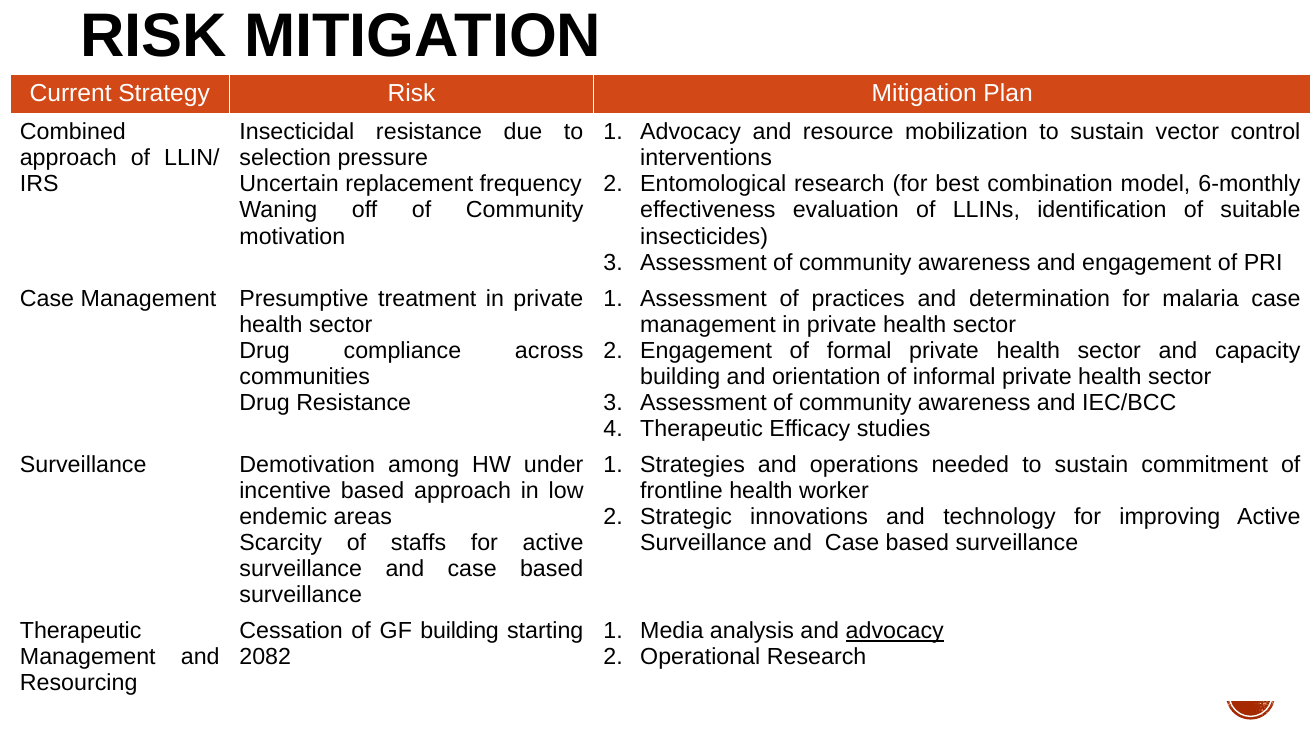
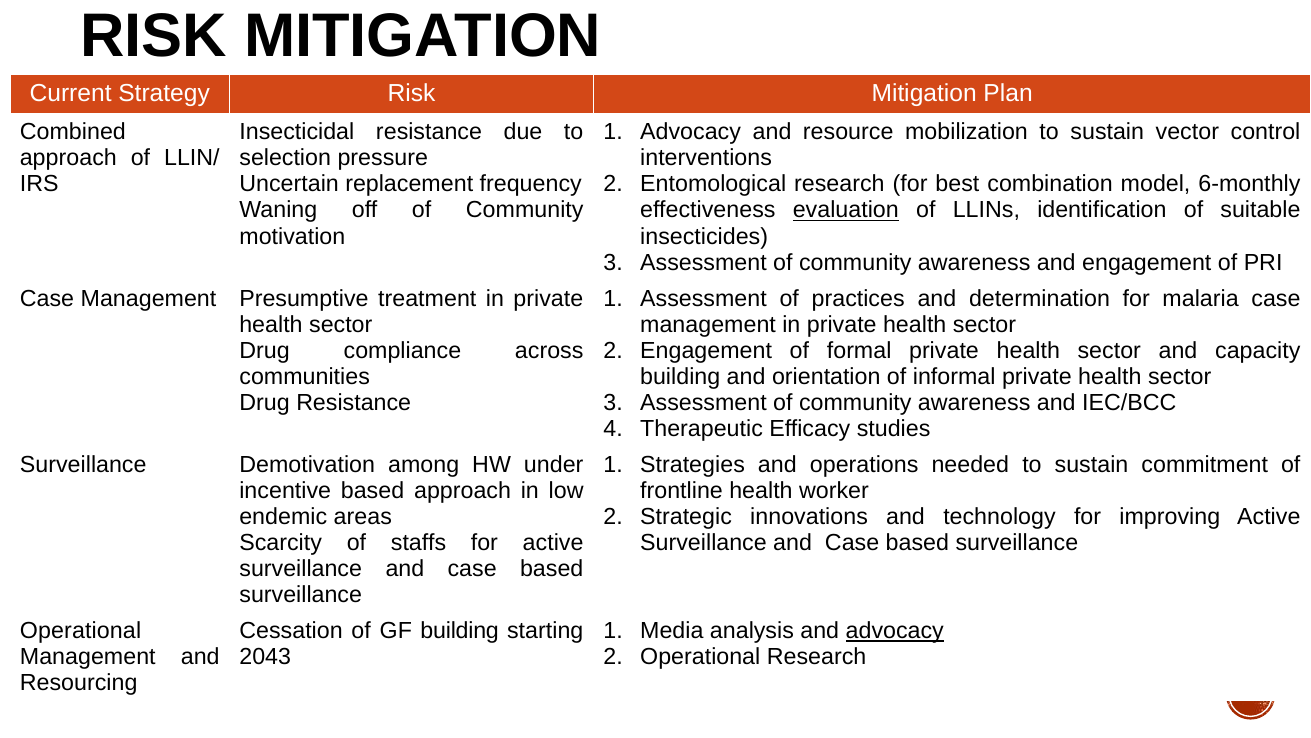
evaluation underline: none -> present (846, 210)
Therapeutic: Therapeutic -> Operational (81, 631)
2082: 2082 -> 2043 (265, 657)
